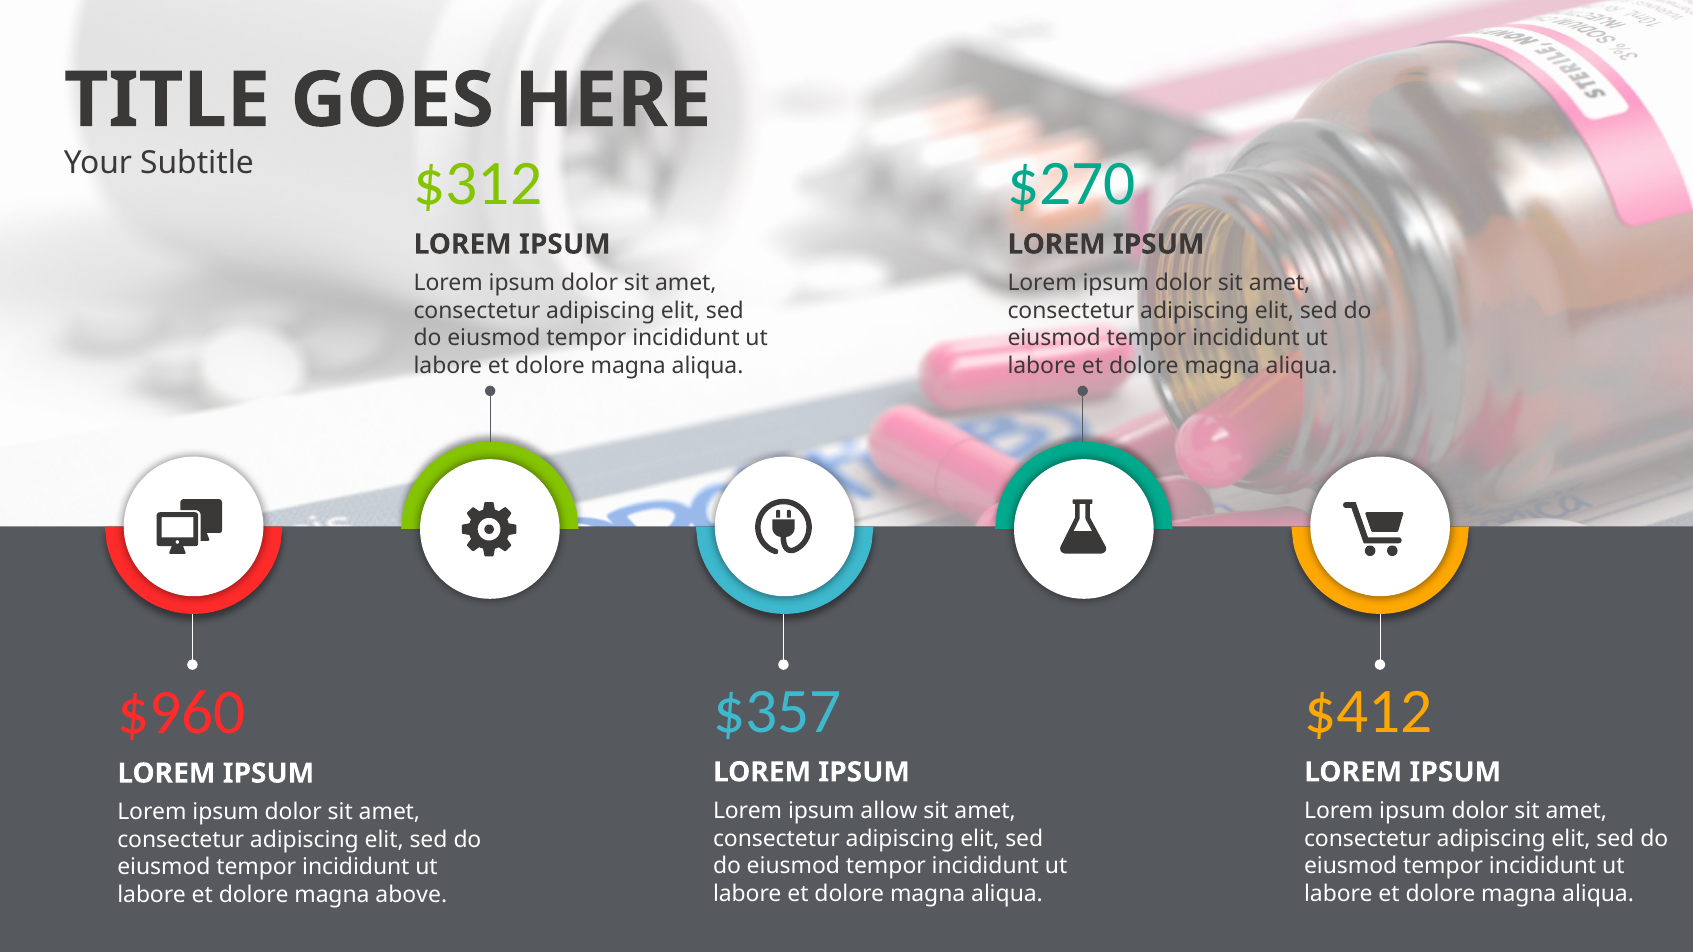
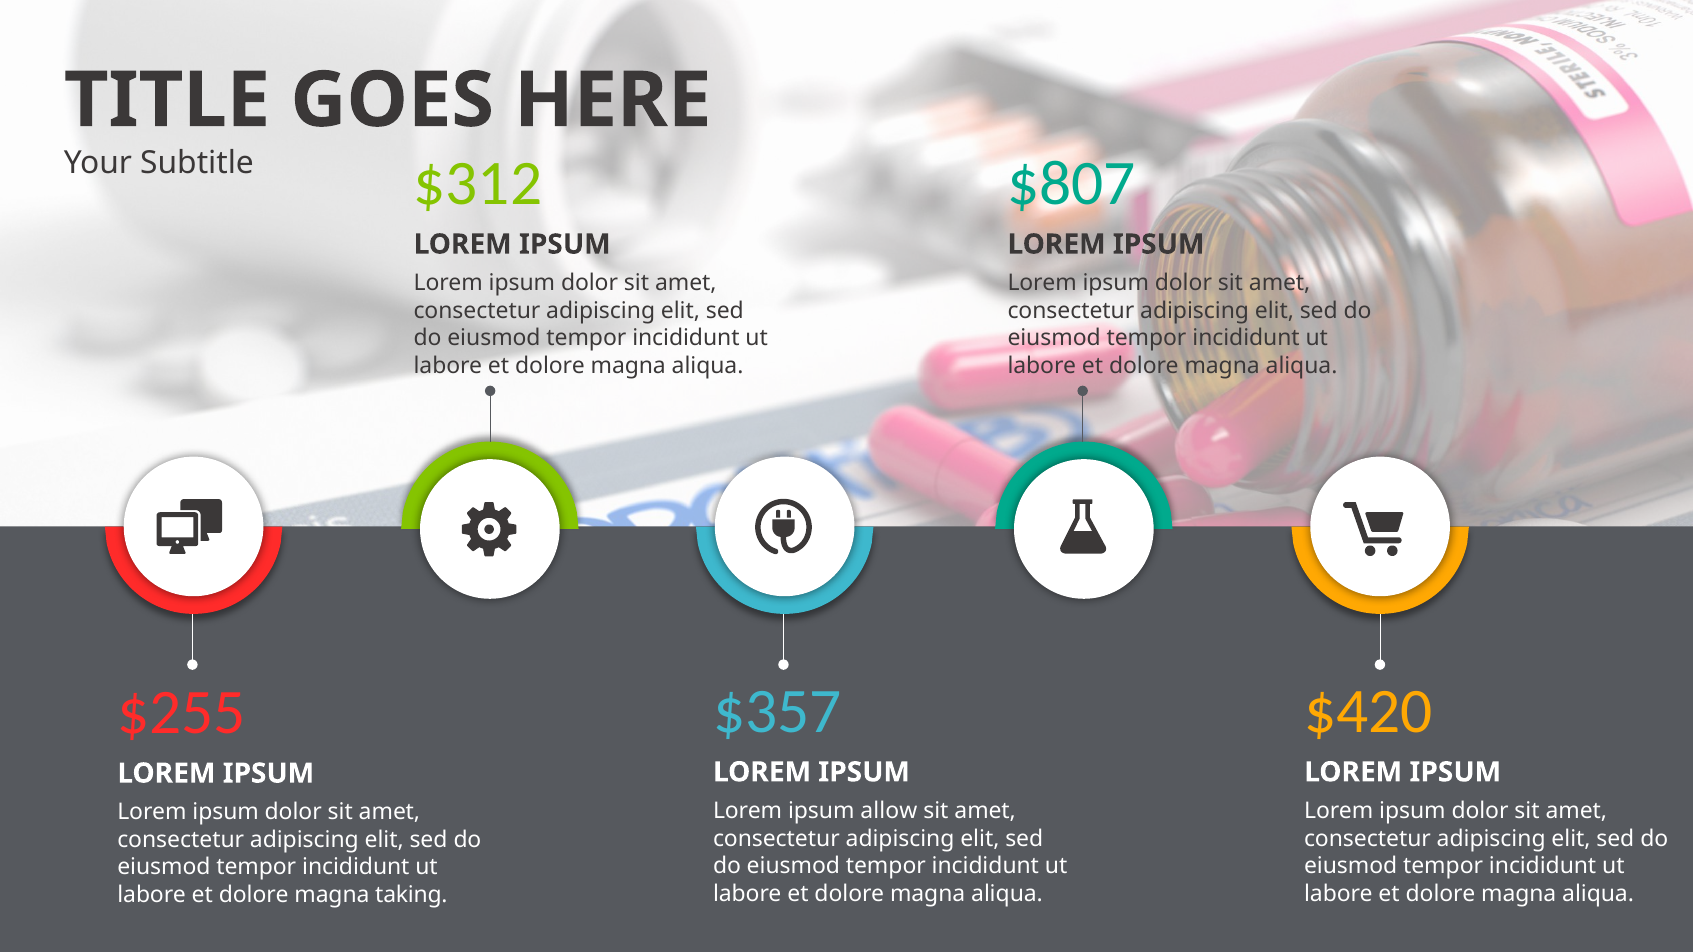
$270: $270 -> $807 (1072, 183)
$412: $412 -> $420 (1368, 711)
$960: $960 -> $255 (182, 713)
above: above -> taking (411, 895)
